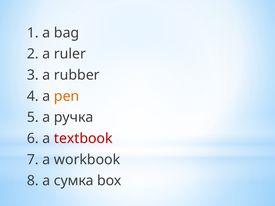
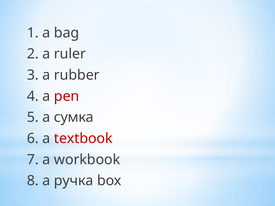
pen colour: orange -> red (67, 96)
ручка: ручка -> сумка (74, 117)
сумка: сумка -> ручка (74, 181)
